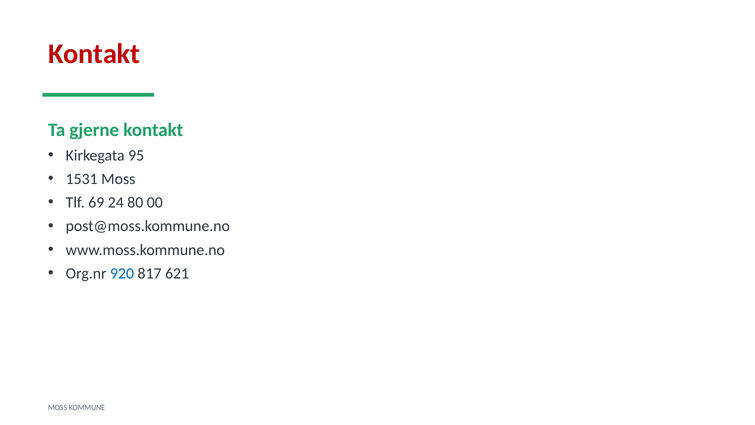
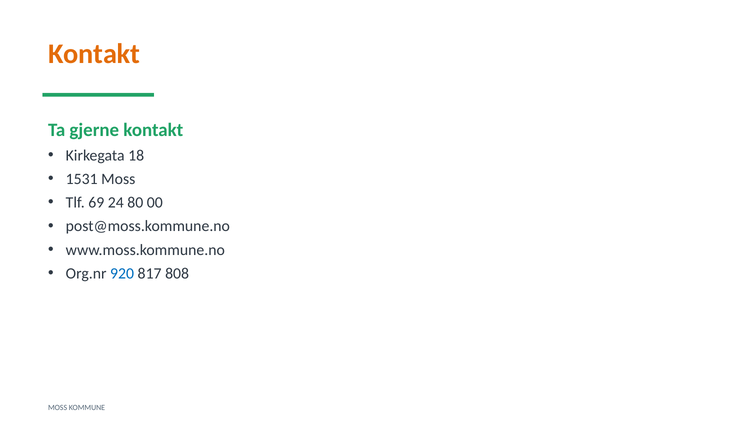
Kontakt colour: red -> orange (94, 54)
95: 95 -> 18 (136, 155)
621: 621 -> 808 (177, 273)
